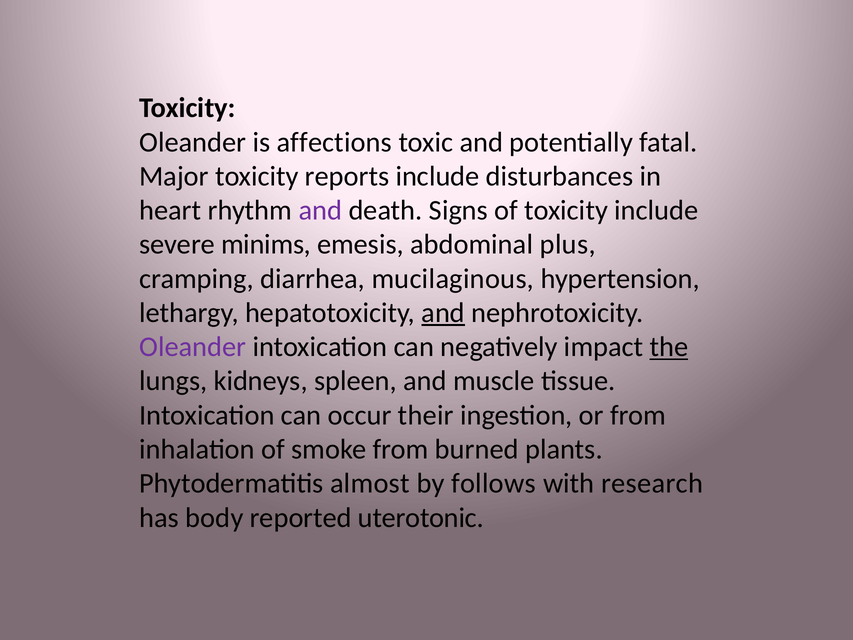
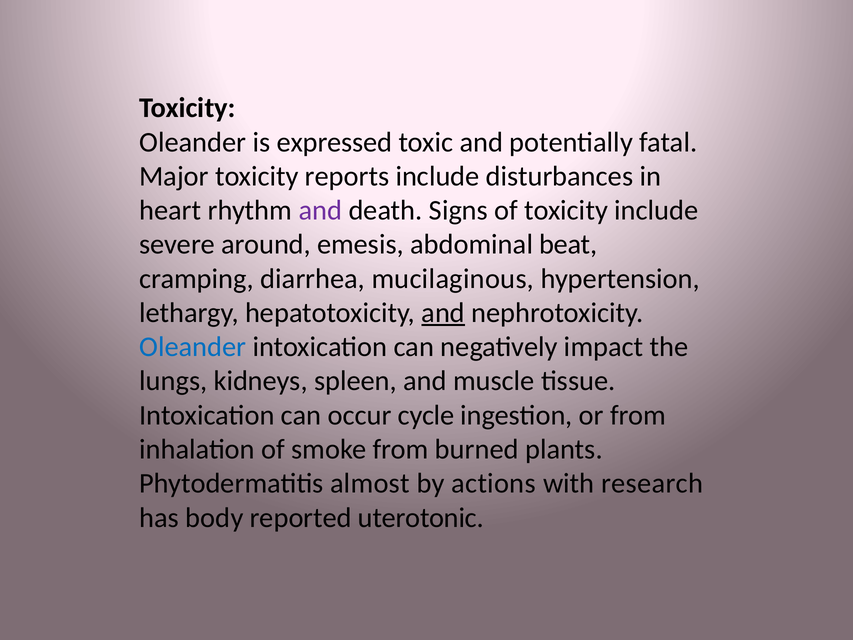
affections: affections -> expressed (335, 142)
minims: minims -> around (266, 244)
plus: plus -> beat (568, 244)
Oleander colour: purple -> blue (193, 347)
the underline: present -> none (669, 347)
their: their -> cycle (426, 415)
follows: follows -> actions (494, 483)
